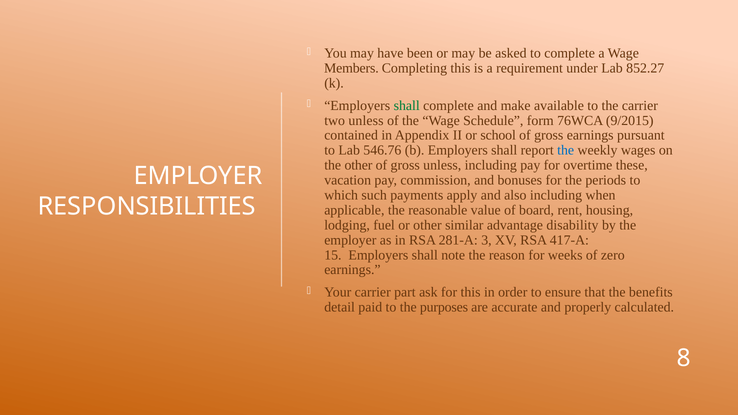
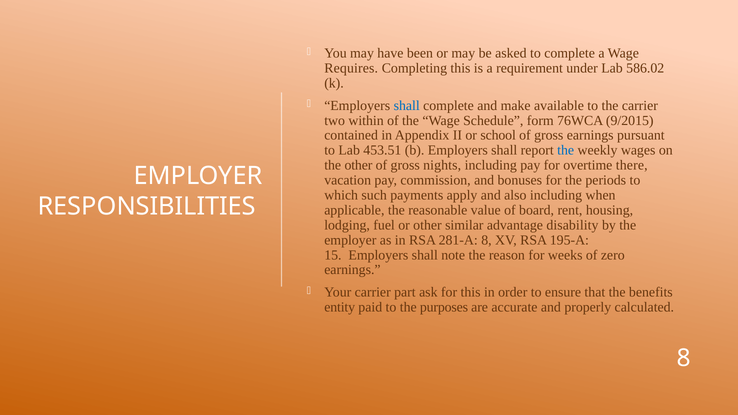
Members: Members -> Requires (351, 68)
852.27: 852.27 -> 586.02 (645, 68)
shall colour: green -> blue (407, 106)
two unless: unless -> within (366, 120)
546.76: 546.76 -> 453.51 (382, 150)
gross unless: unless -> nights (442, 165)
these: these -> there (632, 165)
281-A 3: 3 -> 8 (486, 240)
417-A: 417-A -> 195-A (569, 240)
detail: detail -> entity (340, 307)
